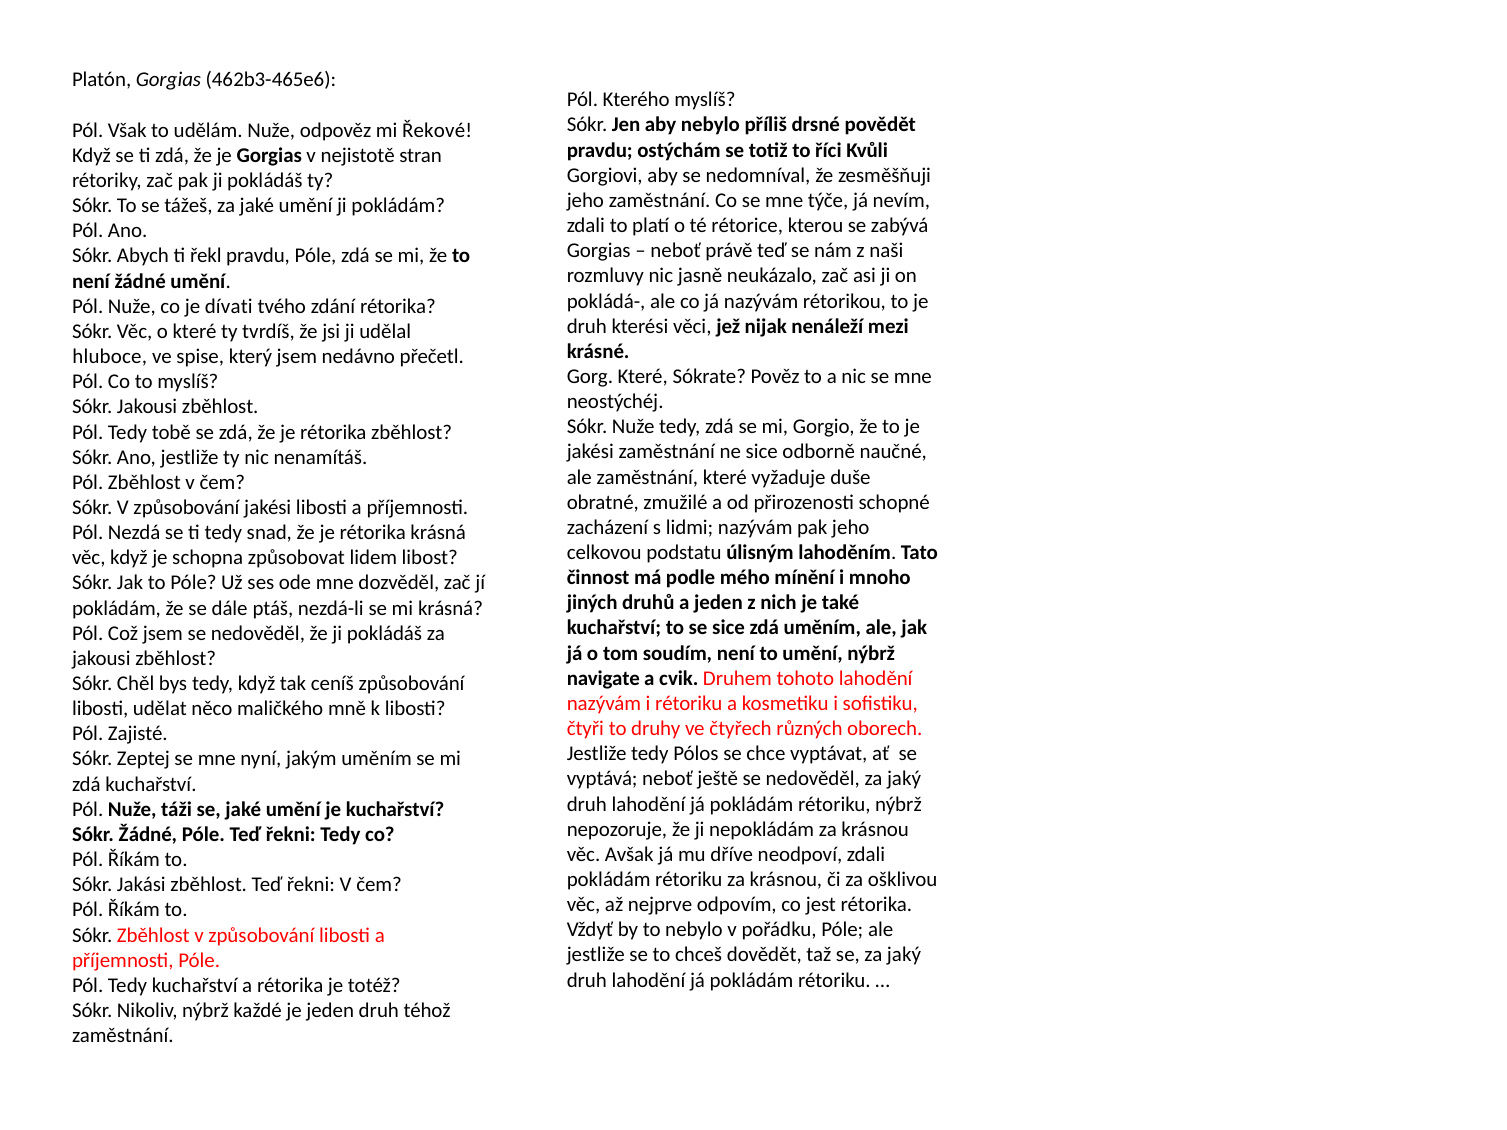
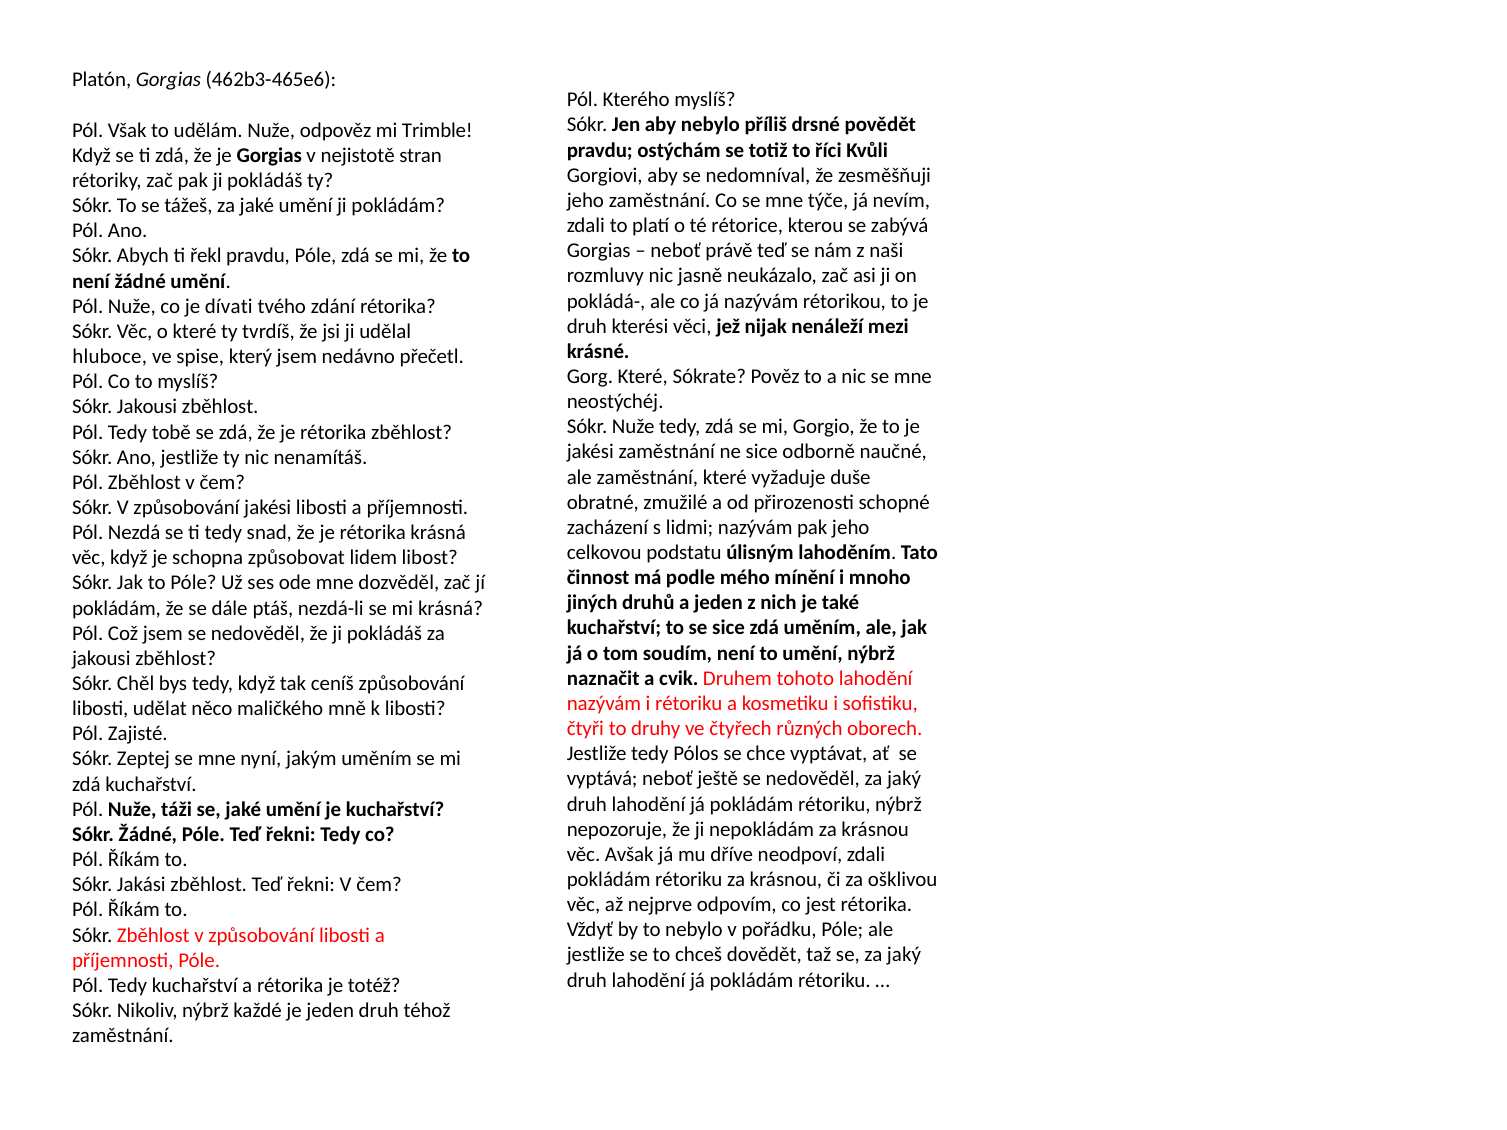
Řekové: Řekové -> Trimble (437, 130)
navigate: navigate -> naznačit (603, 679)
